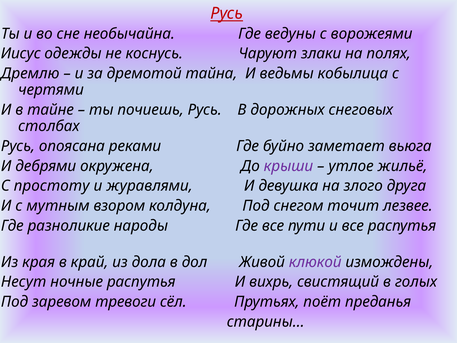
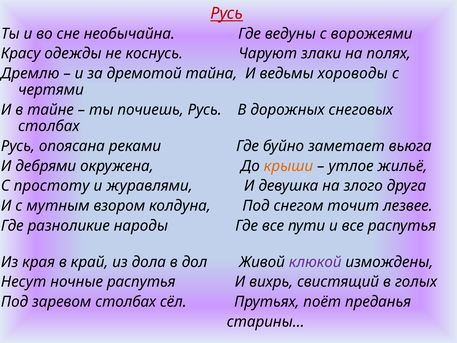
Иисус: Иисус -> Красу (21, 54)
кобылица: кобылица -> хороводы (353, 73)
крыши colour: purple -> orange (288, 166)
заревом тревоги: тревоги -> столбах (126, 302)
